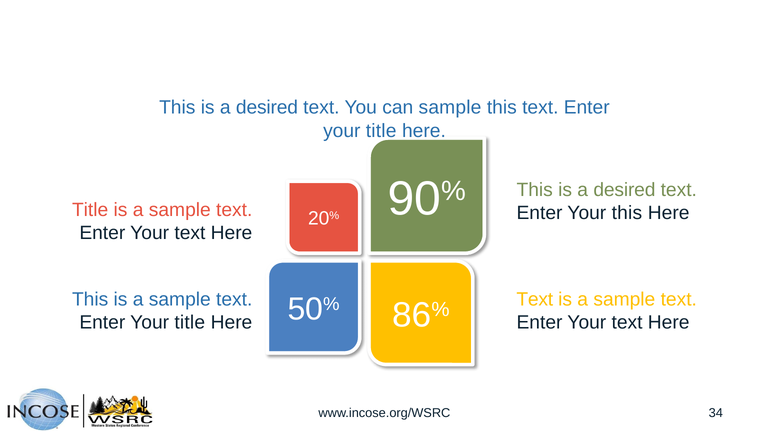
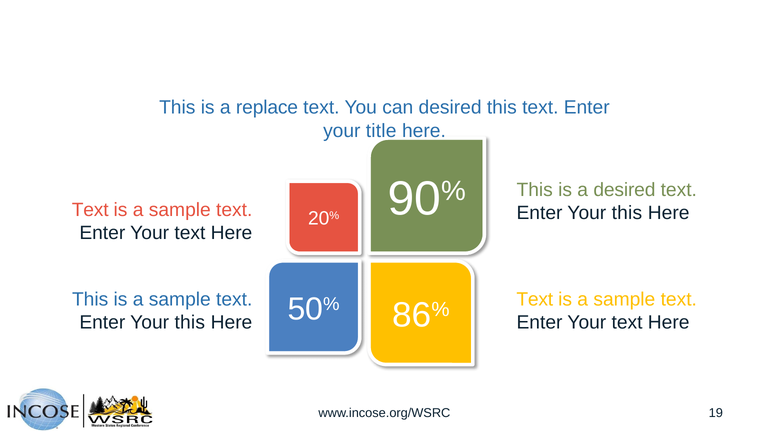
desired: desired -> replace (267, 108)
can sample: sample -> desired (450, 108)
Title: Title -> Text (90, 210)
title: title -> this (190, 323)
34: 34 -> 19 (716, 413)
